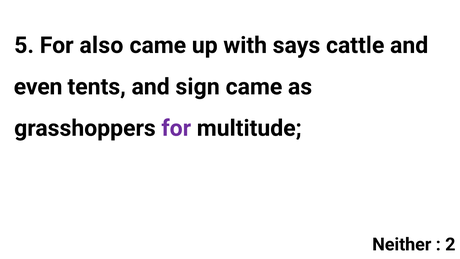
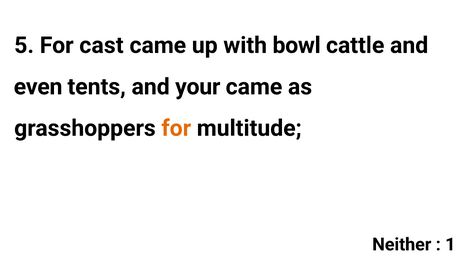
also: also -> cast (101, 45)
says: says -> bowl (297, 45)
sign: sign -> your (198, 87)
for colour: purple -> orange (176, 128)
2: 2 -> 1 (450, 244)
